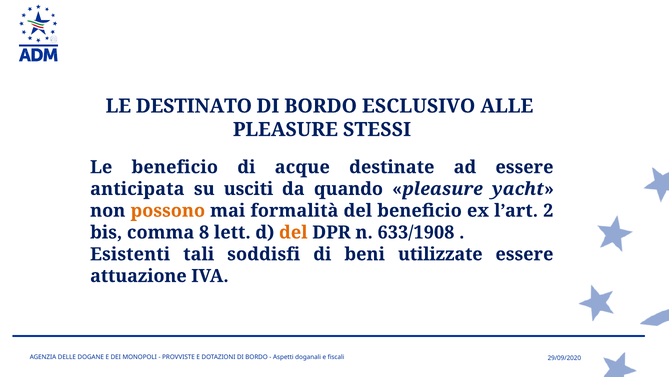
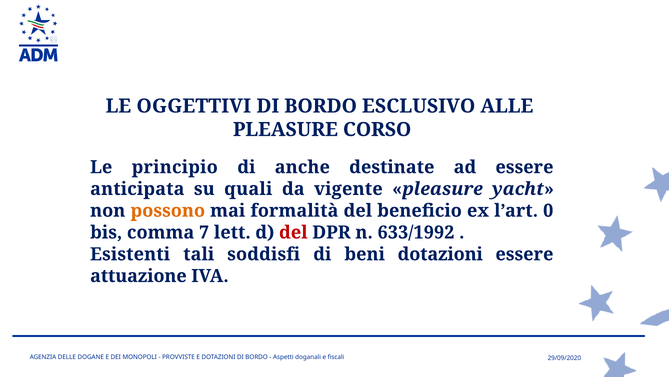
DESTINATO: DESTINATO -> OGGETTIVI (194, 106)
STESSI: STESSI -> CORSO (377, 129)
Le beneficio: beneficio -> principio (175, 167)
acque: acque -> anche (302, 167)
usciti: usciti -> quali (248, 189)
quando: quando -> vigente (348, 189)
2: 2 -> 0 (548, 210)
8: 8 -> 7 (204, 232)
del colour: orange -> red (293, 232)
633/1908: 633/1908 -> 633/1992 (416, 232)
beni utilizzate: utilizzate -> dotazioni (440, 254)
